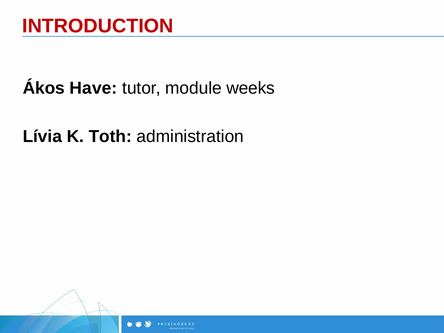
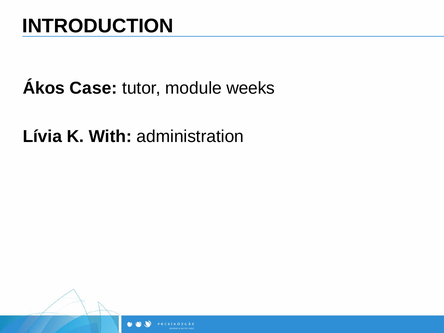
INTRODUCTION colour: red -> black (98, 26)
Have: Have -> Case (93, 88)
Toth: Toth -> With (110, 137)
